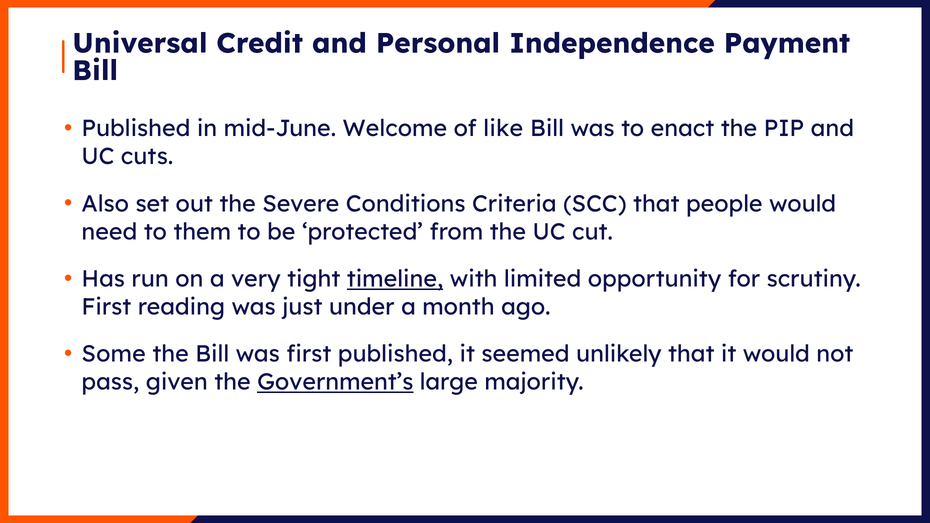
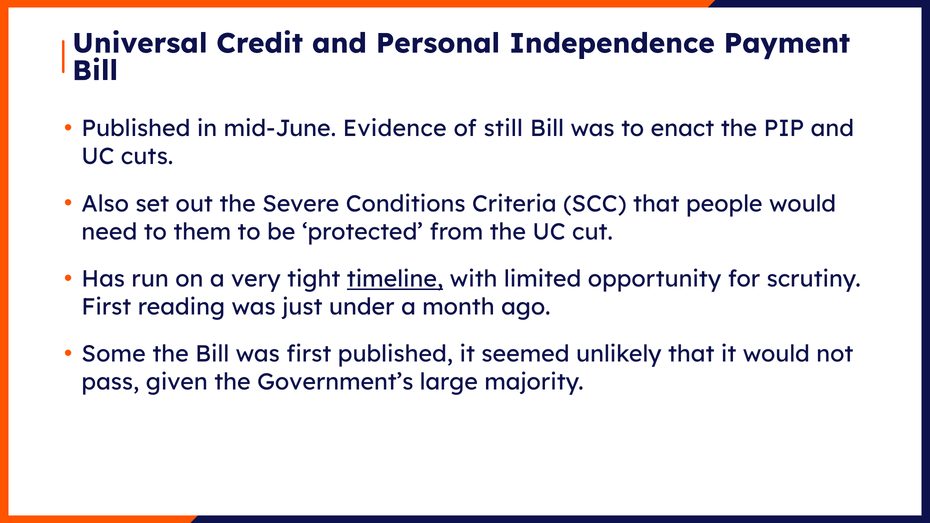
Welcome: Welcome -> Evidence (395, 129)
like: like -> still (503, 129)
Government’s underline: present -> none (335, 382)
